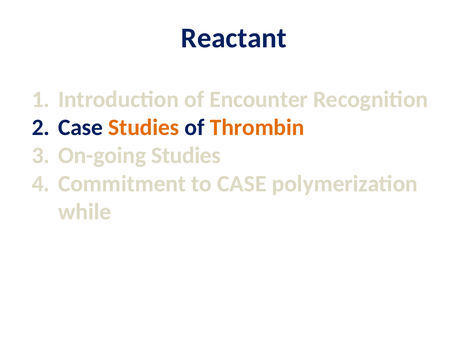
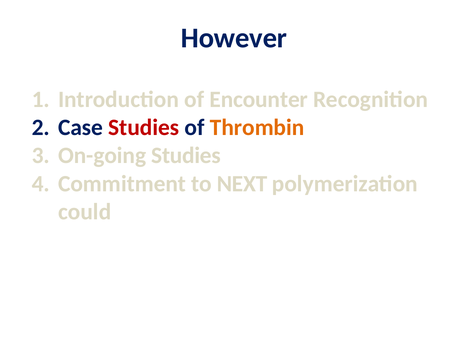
Reactant: Reactant -> However (234, 38)
Studies colour: orange -> red (144, 128)
to CASE: CASE -> NEXT (242, 184)
while: while -> could (85, 212)
